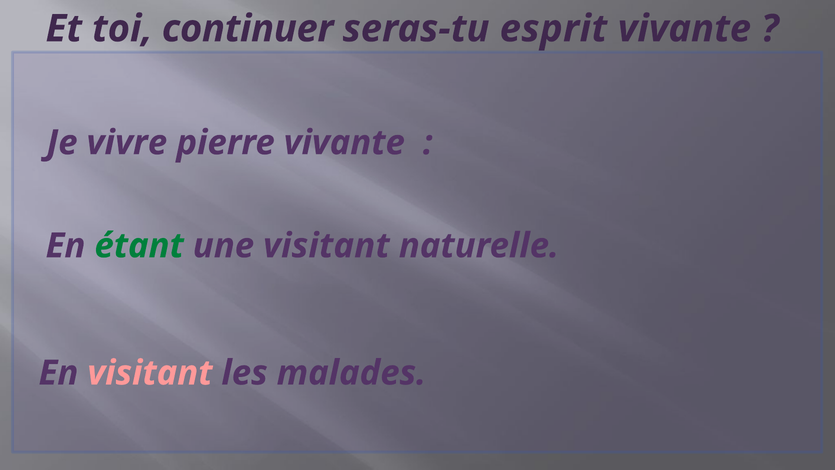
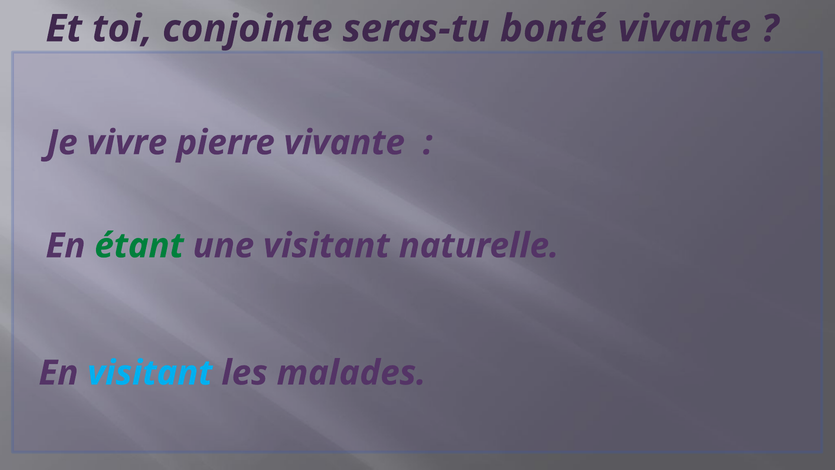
continuer: continuer -> conjointe (247, 29)
esprit: esprit -> bonté (553, 29)
visitant colour: pink -> light blue (150, 373)
